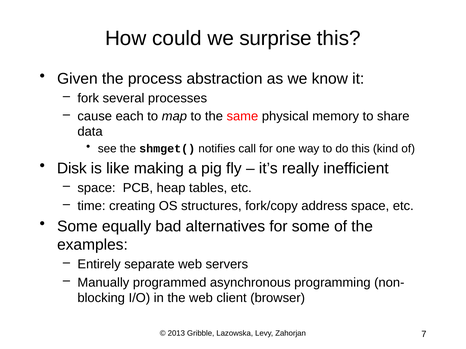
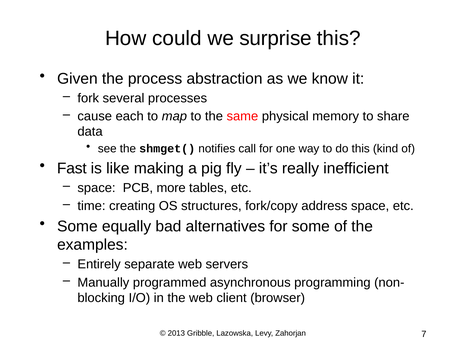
Disk: Disk -> Fast (72, 169)
heap: heap -> more (171, 188)
